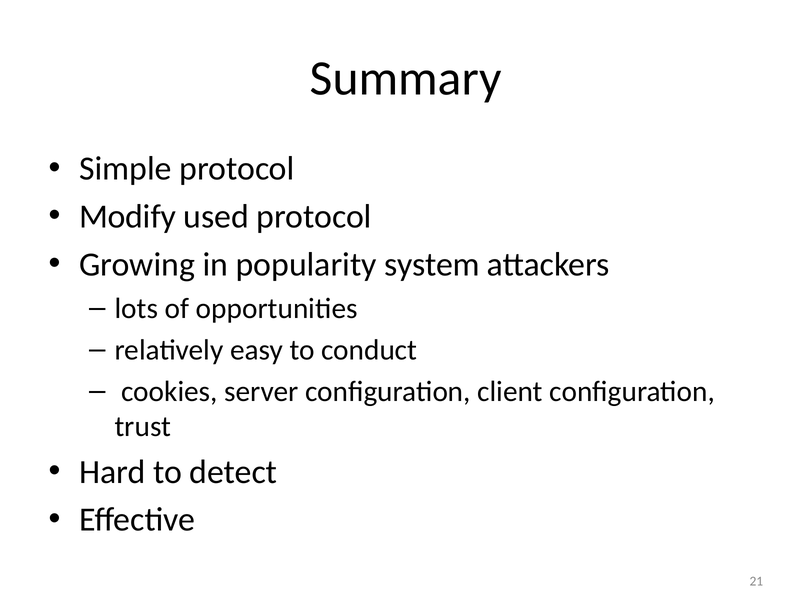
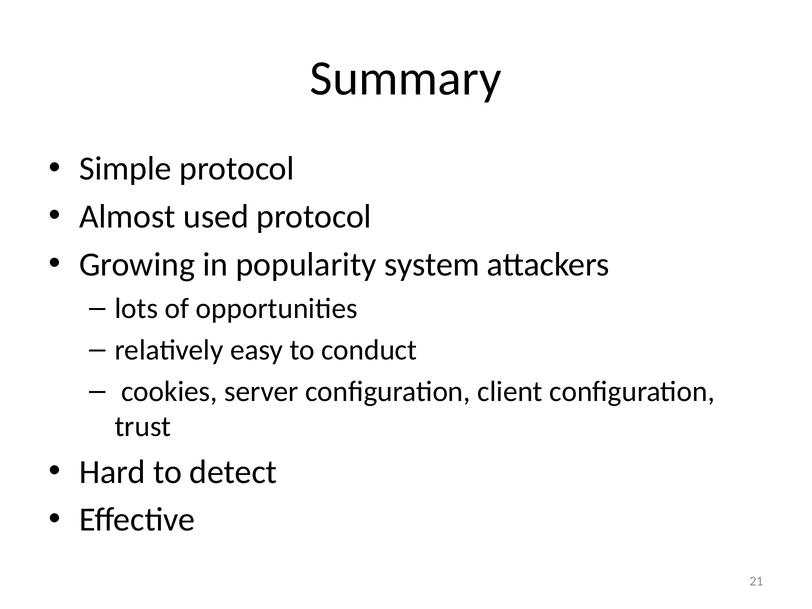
Modify: Modify -> Almost (127, 217)
